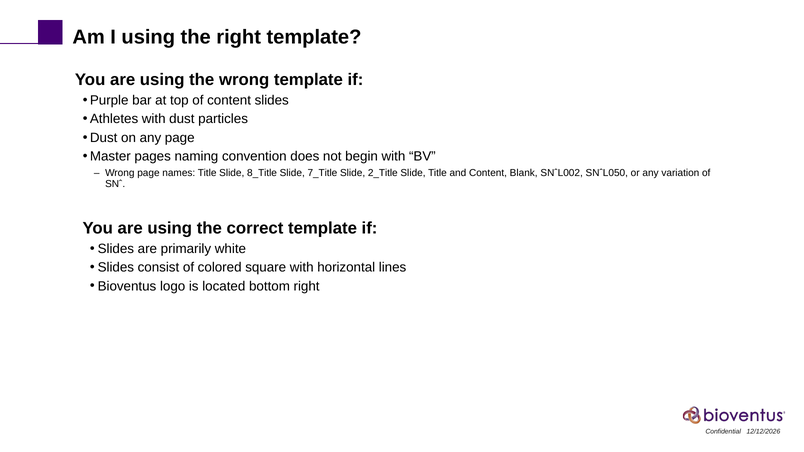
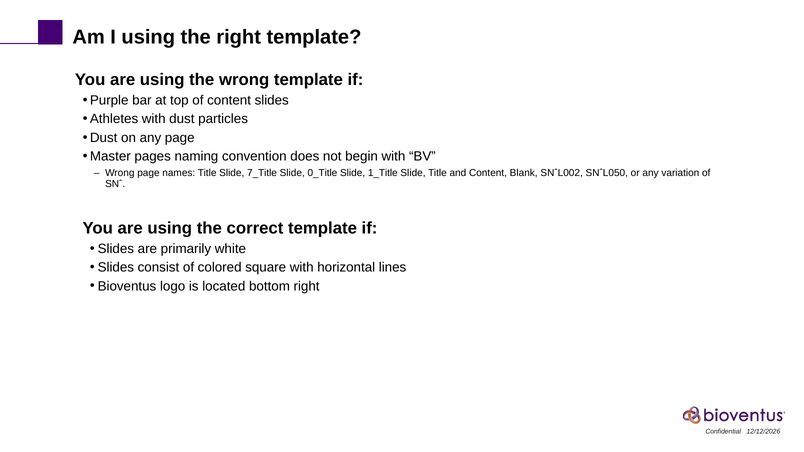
8_Title: 8_Title -> 7_Title (262, 173)
7_Title: 7_Title -> 0_Title (322, 173)
2_Title: 2_Title -> 1_Title (383, 173)
